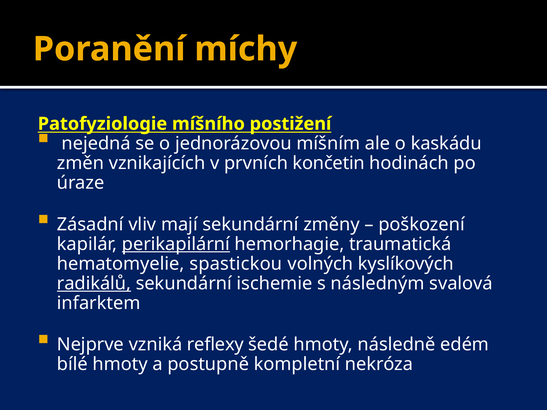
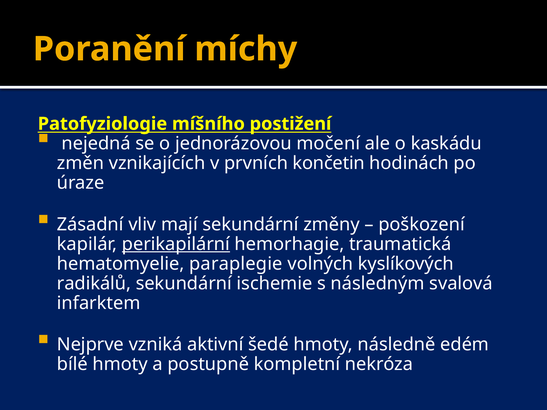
míšním: míšním -> močení (328, 144)
spastickou: spastickou -> paraplegie (236, 264)
radikálů underline: present -> none (94, 284)
reflexy: reflexy -> aktivní (215, 345)
